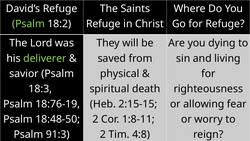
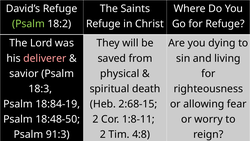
deliverer colour: light green -> pink (45, 58)
18:76-19: 18:76-19 -> 18:84-19 (58, 104)
2:15-15: 2:15-15 -> 2:68-15 (138, 104)
